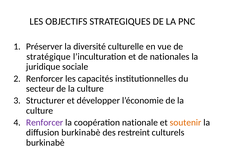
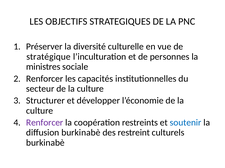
nationales: nationales -> personnes (170, 57)
juridique: juridique -> ministres (43, 67)
nationale: nationale -> restreints (140, 123)
soutenir colour: orange -> blue (186, 123)
